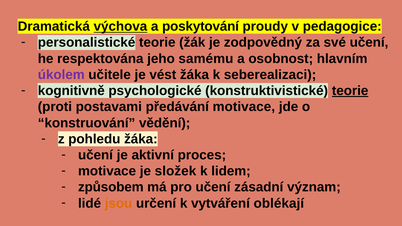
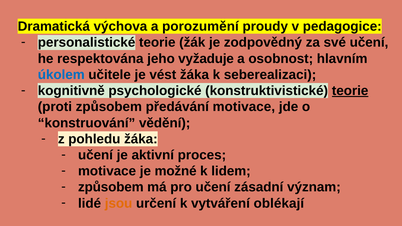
výchova underline: present -> none (120, 27)
poskytování: poskytování -> porozumění (200, 27)
samému: samému -> vyžaduje (206, 59)
úkolem colour: purple -> blue (61, 75)
proti postavami: postavami -> způsobem (109, 107)
složek: složek -> možné (176, 171)
